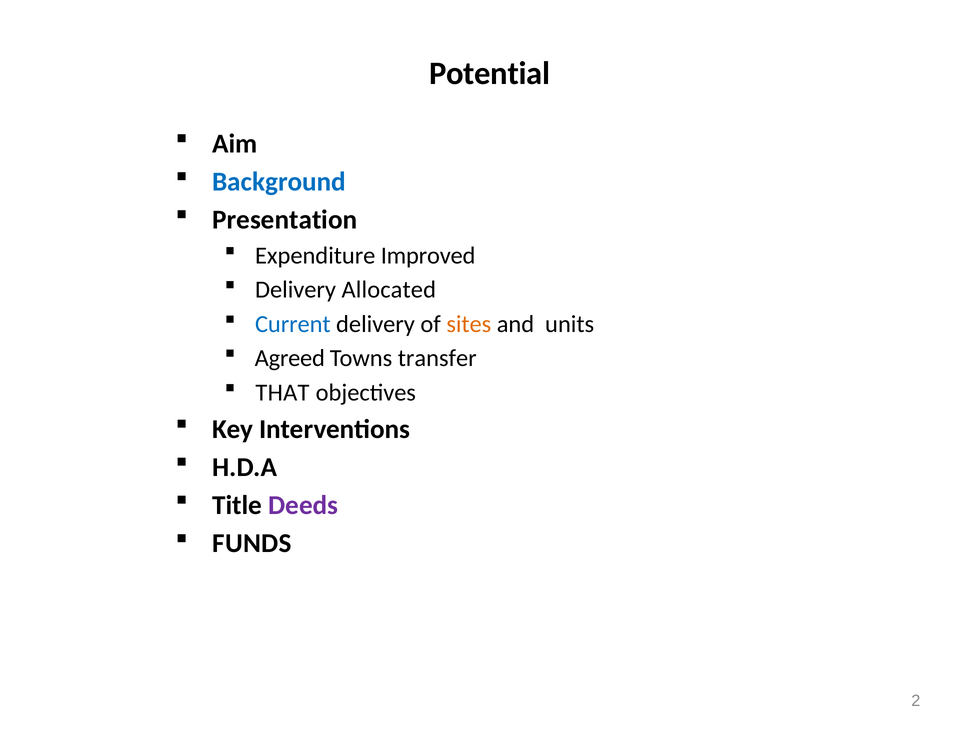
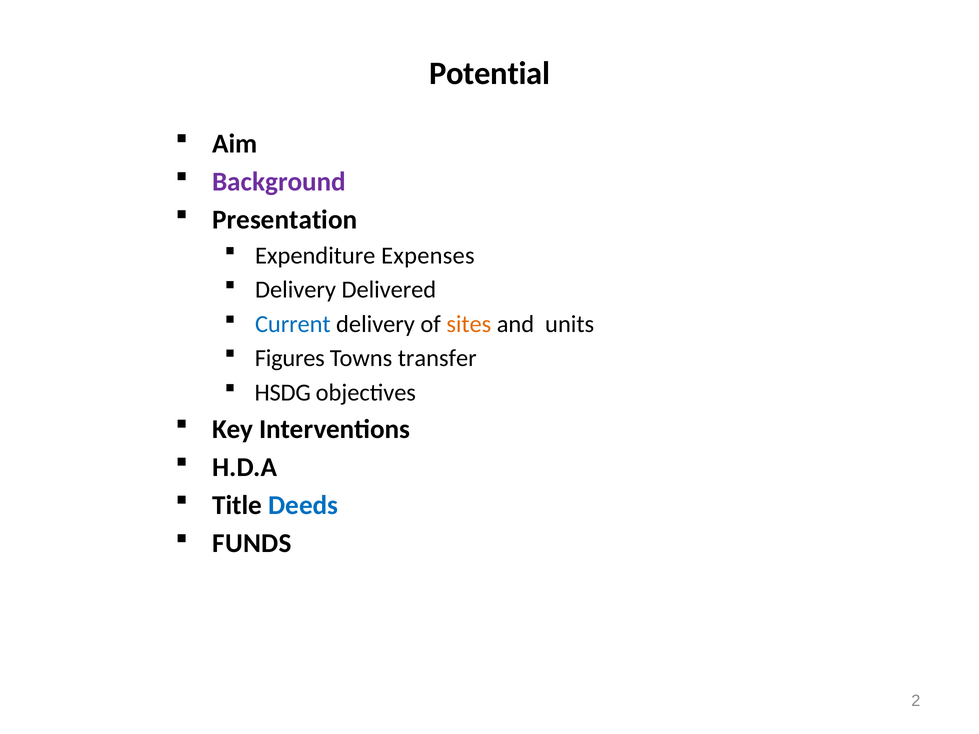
Background colour: blue -> purple (279, 182)
Improved: Improved -> Expenses (428, 256)
Allocated: Allocated -> Delivered (389, 290)
Agreed: Agreed -> Figures (290, 358)
THAT: THAT -> HSDG (283, 393)
Deeds colour: purple -> blue (303, 505)
